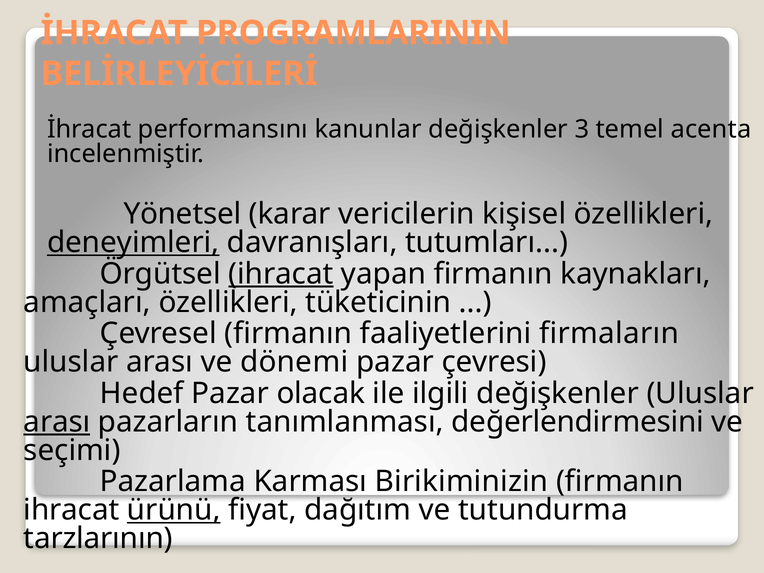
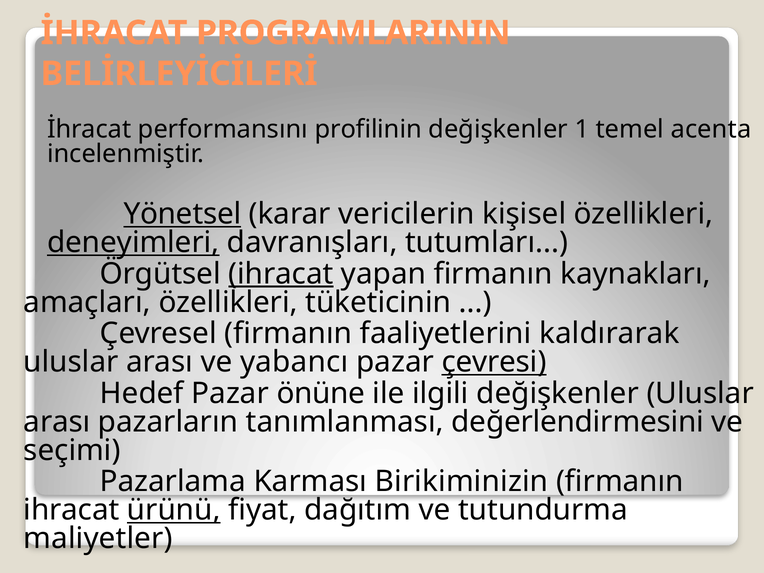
kanunlar: kanunlar -> profilinin (368, 129)
3: 3 -> 1 (582, 129)
Yönetsel underline: none -> present (182, 214)
firmaların: firmaların -> kaldırarak (609, 333)
dönemi: dönemi -> yabancı (294, 362)
çevresi underline: none -> present (494, 362)
olacak: olacak -> önüne (321, 393)
arası underline: present -> none (57, 422)
tarzlarının: tarzlarının -> maliyetler (98, 539)
